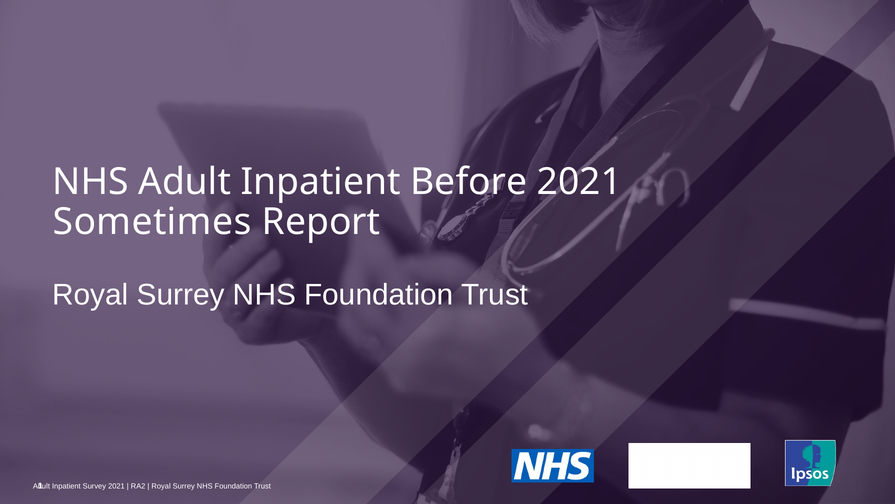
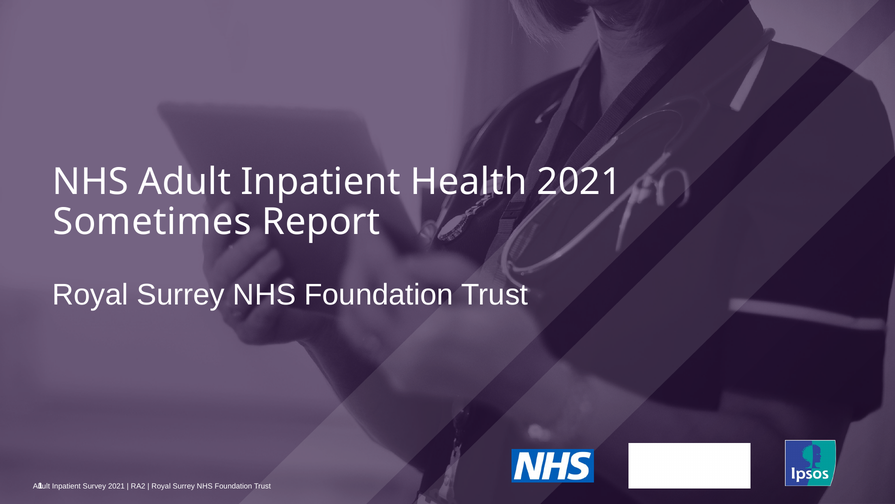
Before: Before -> Health (469, 181)
